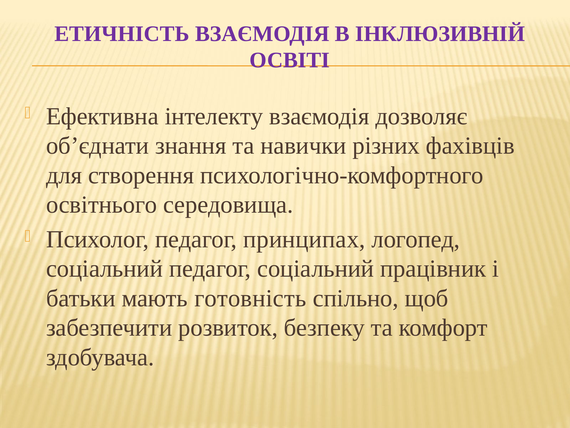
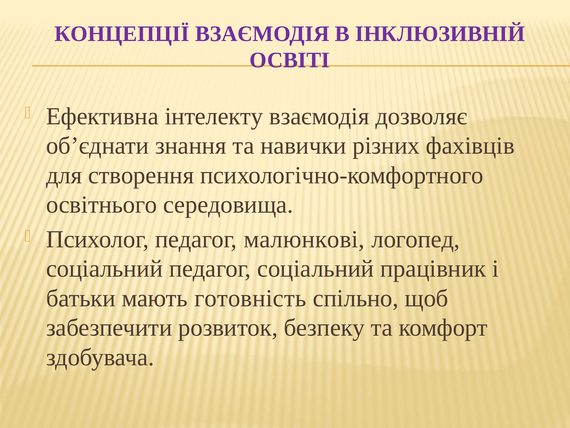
ЕТИЧНІСТЬ: ЕТИЧНІСТЬ -> КОНЦЕПЦІЇ (122, 34)
принципах: принципах -> малюнкові (304, 239)
